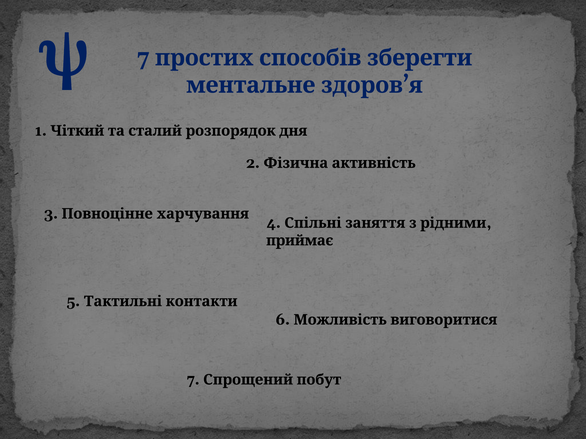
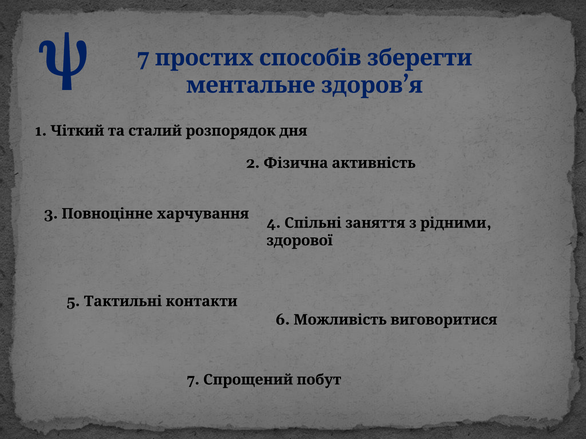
приймає: приймає -> здорової (300, 241)
